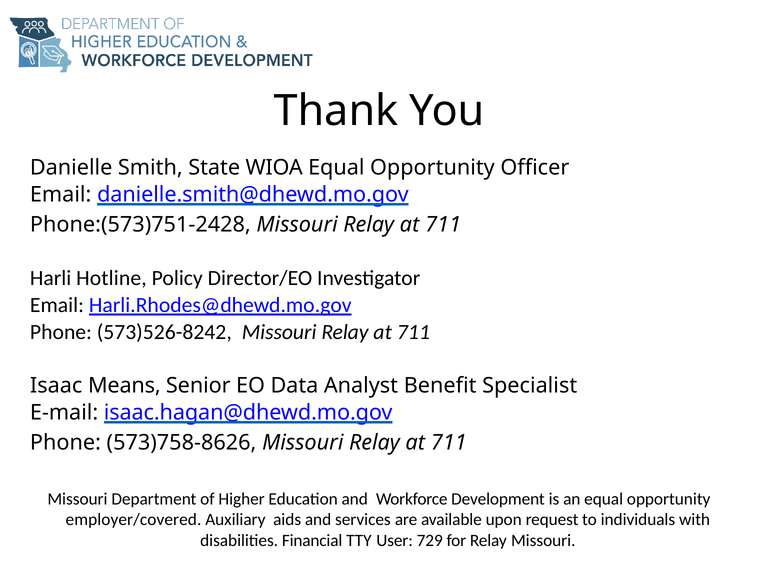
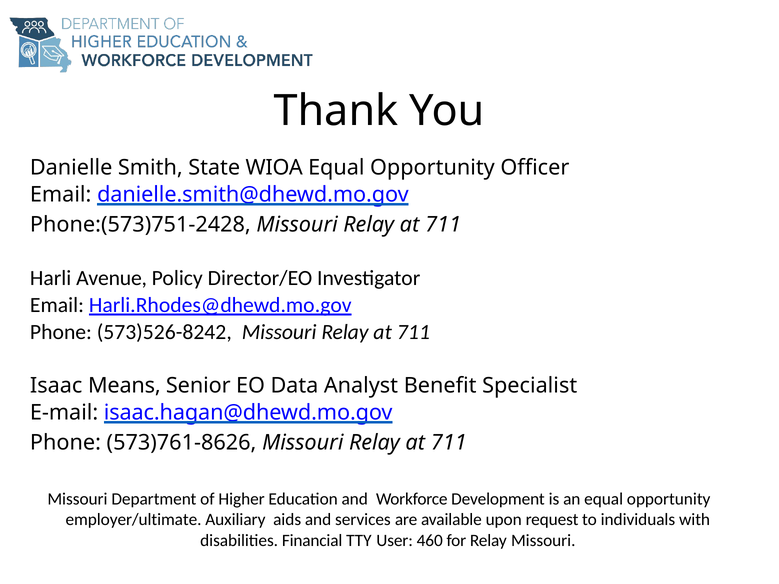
Hotline: Hotline -> Avenue (112, 278)
573)758-8626: 573)758-8626 -> 573)761-8626 (182, 443)
employer/covered: employer/covered -> employer/ultimate (134, 520)
729: 729 -> 460 (430, 541)
